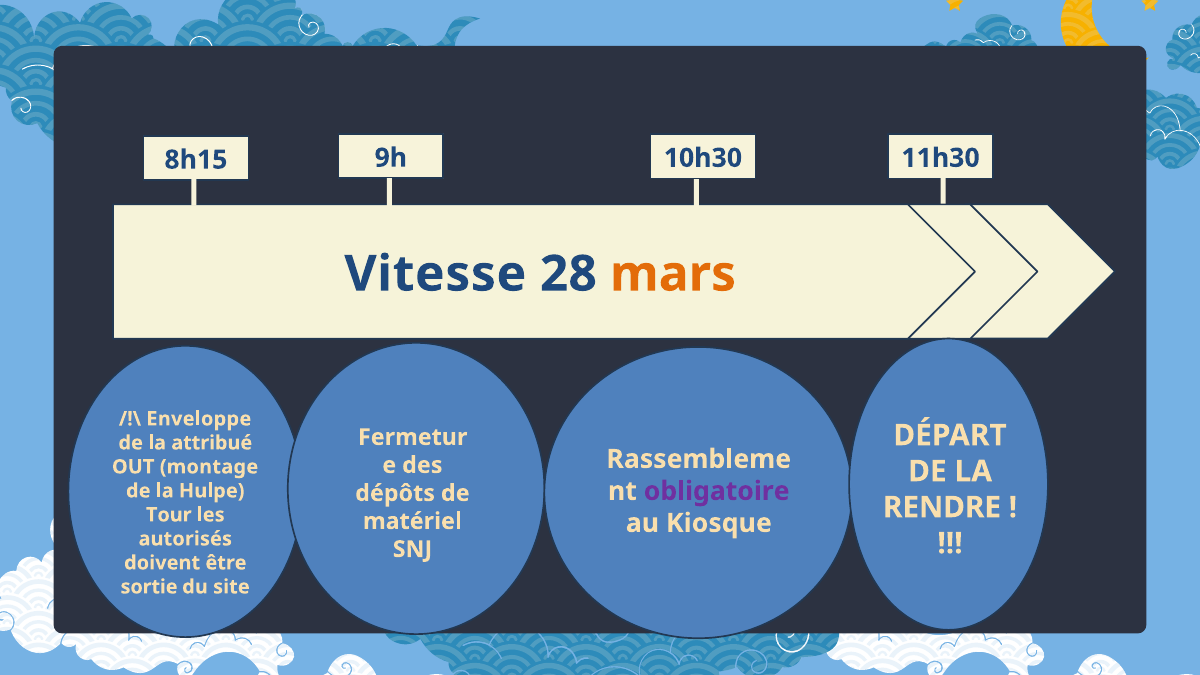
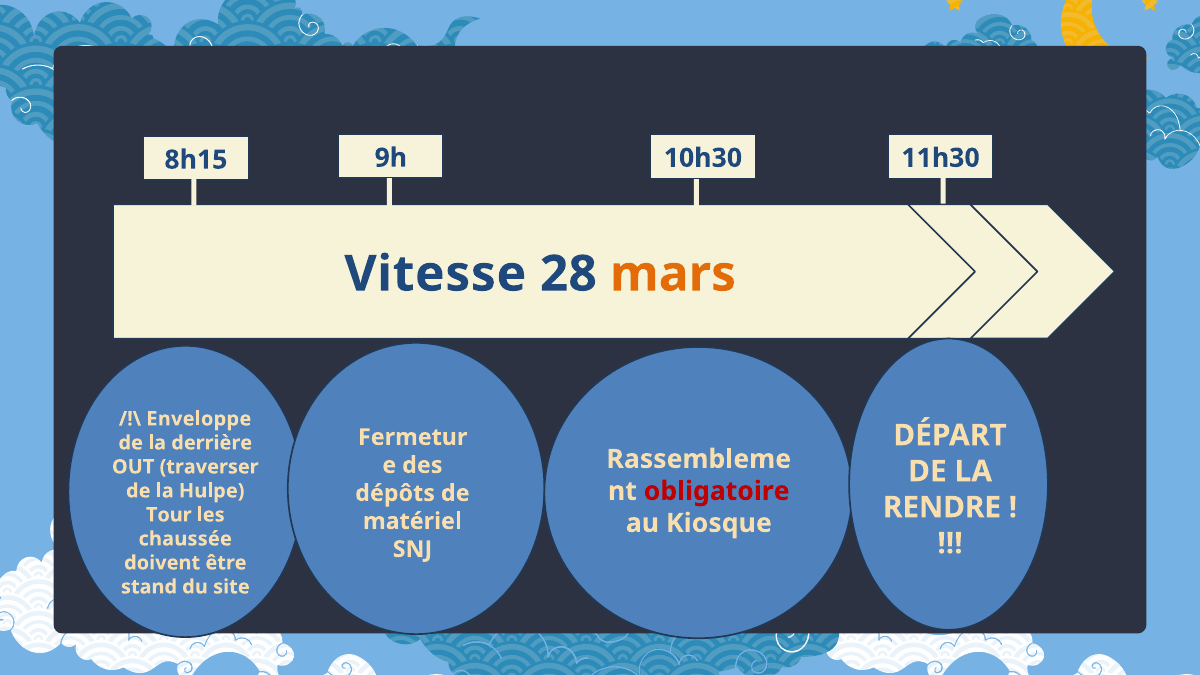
attribué: attribué -> derrière (212, 443)
montage: montage -> traverser (209, 467)
obligatoire colour: purple -> red (717, 491)
autorisés: autorisés -> chaussée (185, 539)
sortie: sortie -> stand (149, 587)
